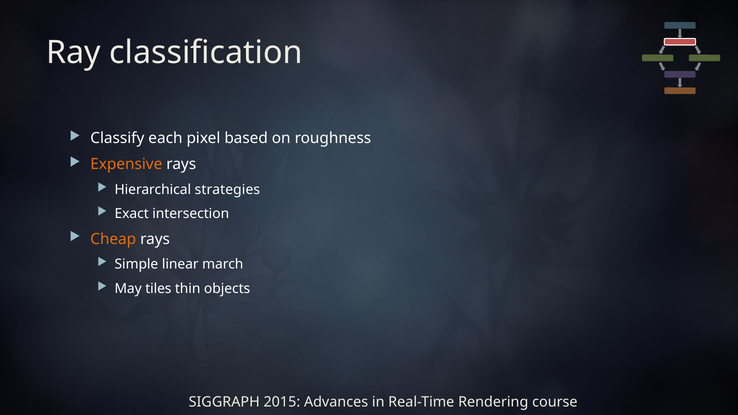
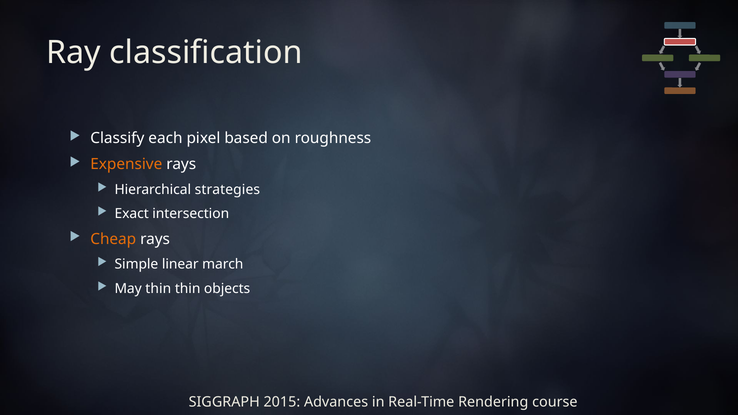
May tiles: tiles -> thin (158, 289)
